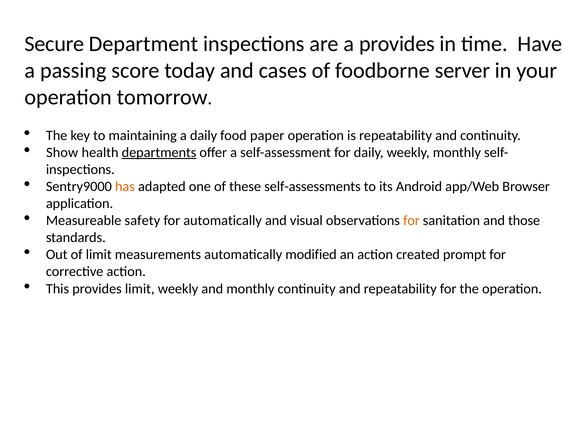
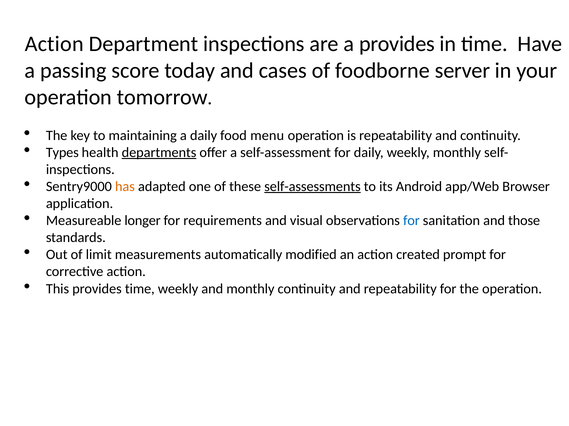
Secure: Secure -> Action (54, 44)
paper: paper -> menu (267, 136)
Show: Show -> Types (62, 153)
self-assessments underline: none -> present (312, 187)
safety: safety -> longer (143, 221)
for automatically: automatically -> requirements (223, 221)
for colour: orange -> blue (411, 221)
provides limit: limit -> time (140, 289)
